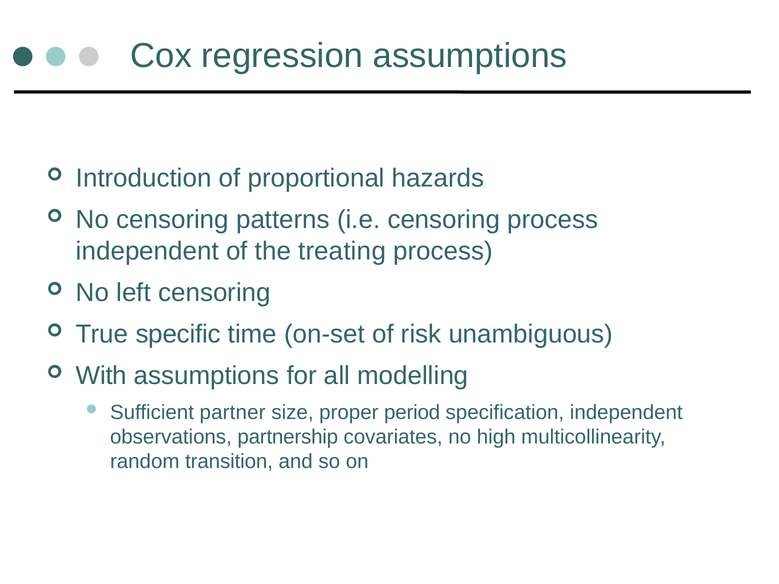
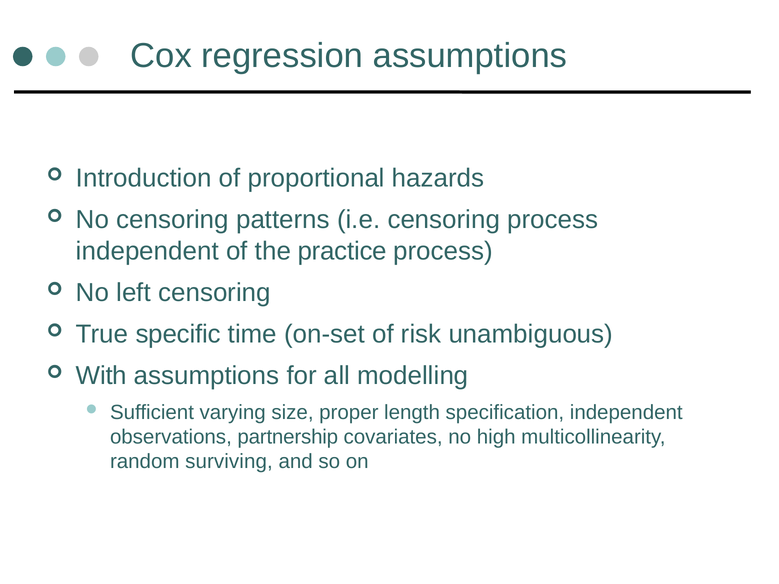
treating: treating -> practice (342, 251)
partner: partner -> varying (233, 413)
period: period -> length (412, 413)
transition: transition -> surviving (229, 462)
